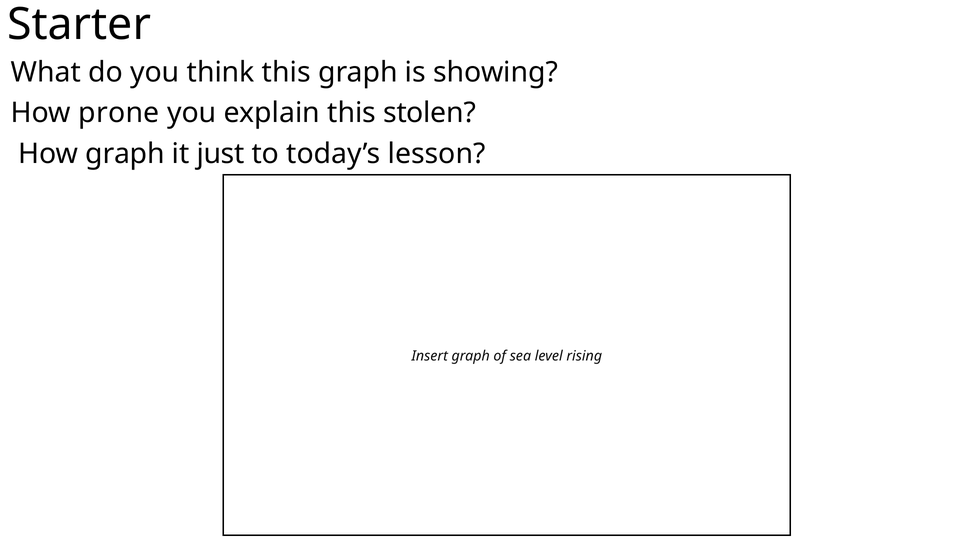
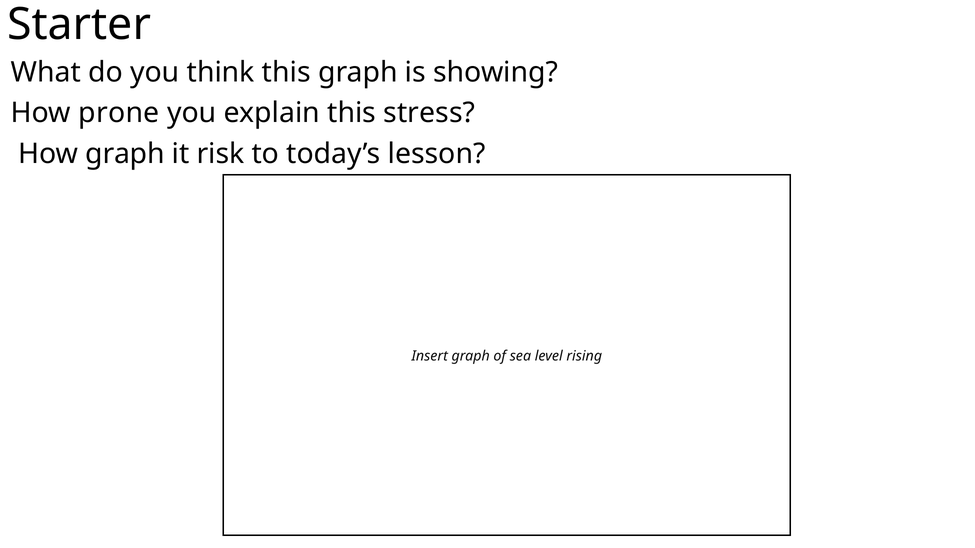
stolen: stolen -> stress (429, 113)
just: just -> risk (221, 154)
